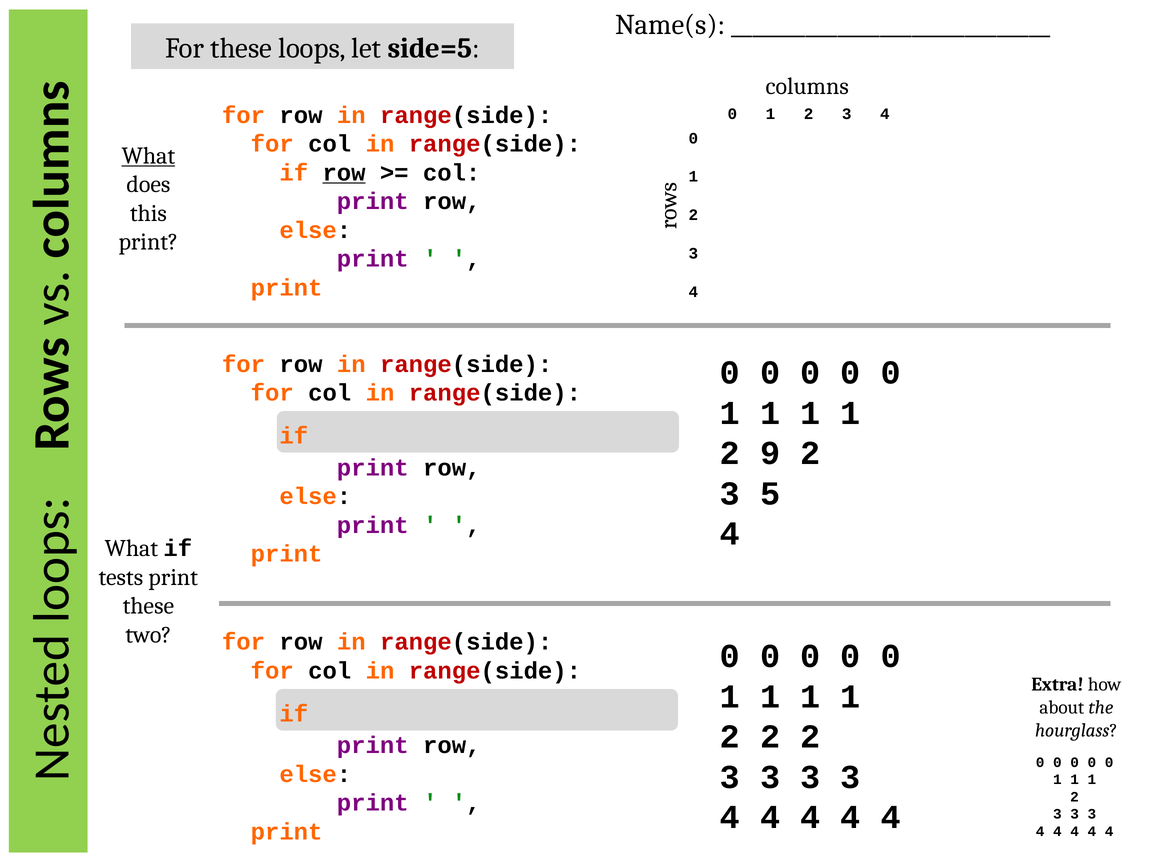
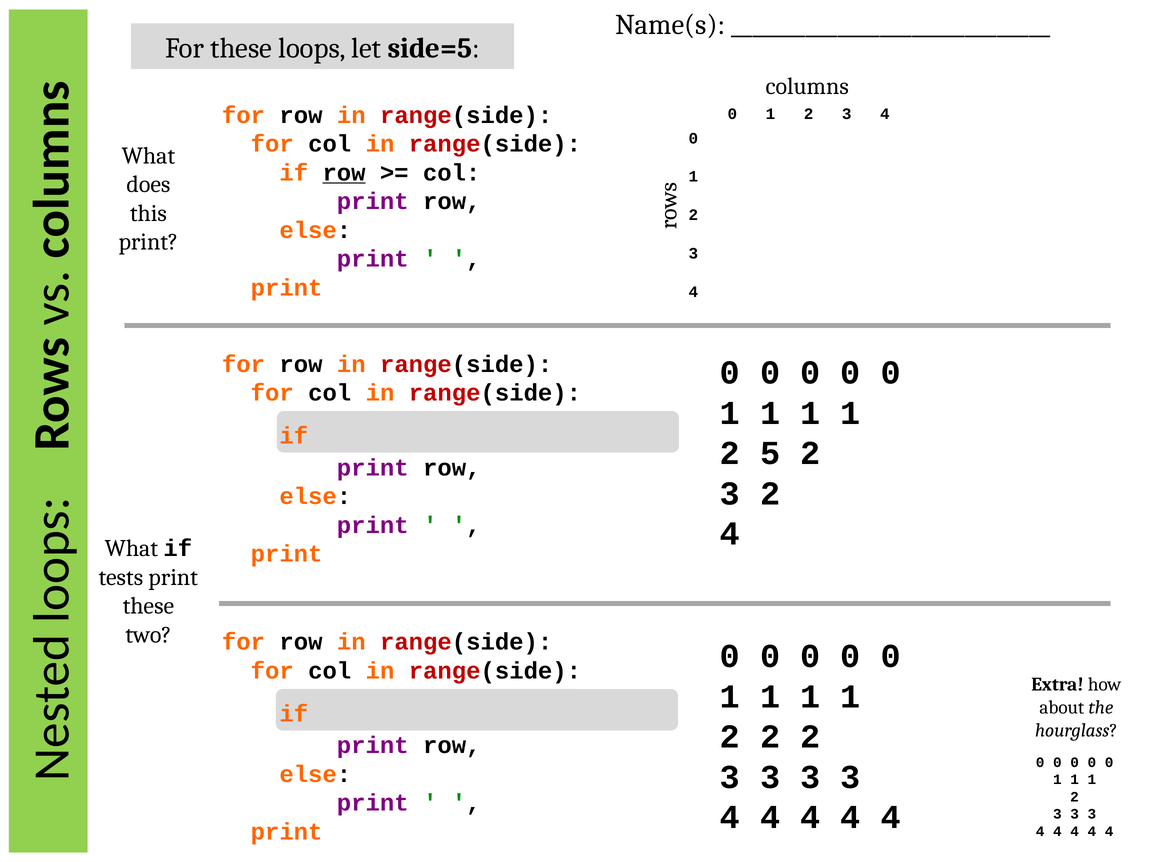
What underline: present -> none (148, 156)
9: 9 -> 5 (770, 453)
3 5: 5 -> 2 (770, 493)
